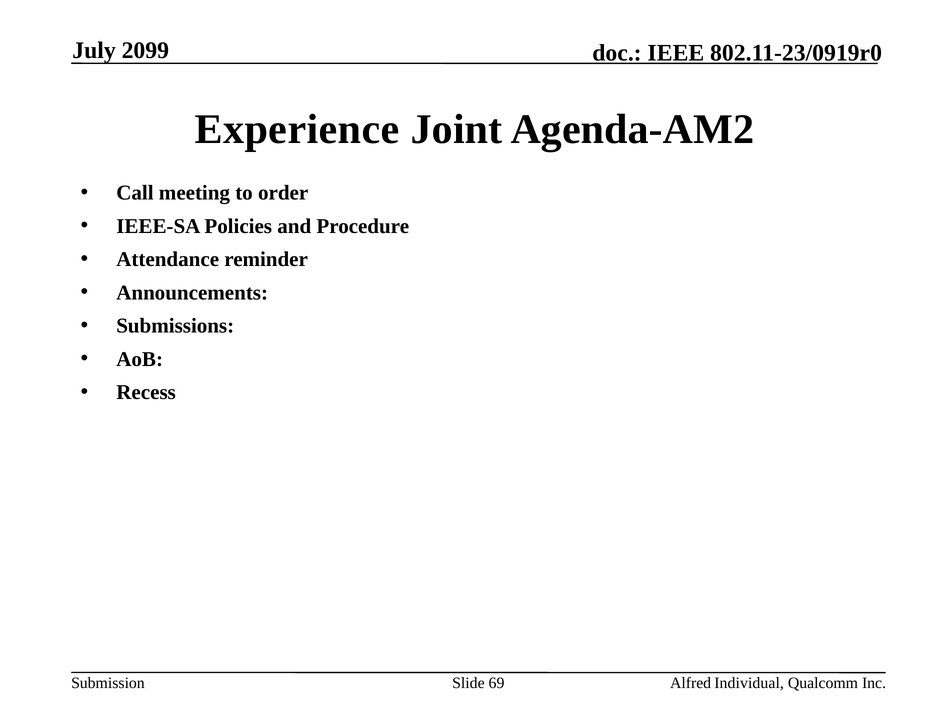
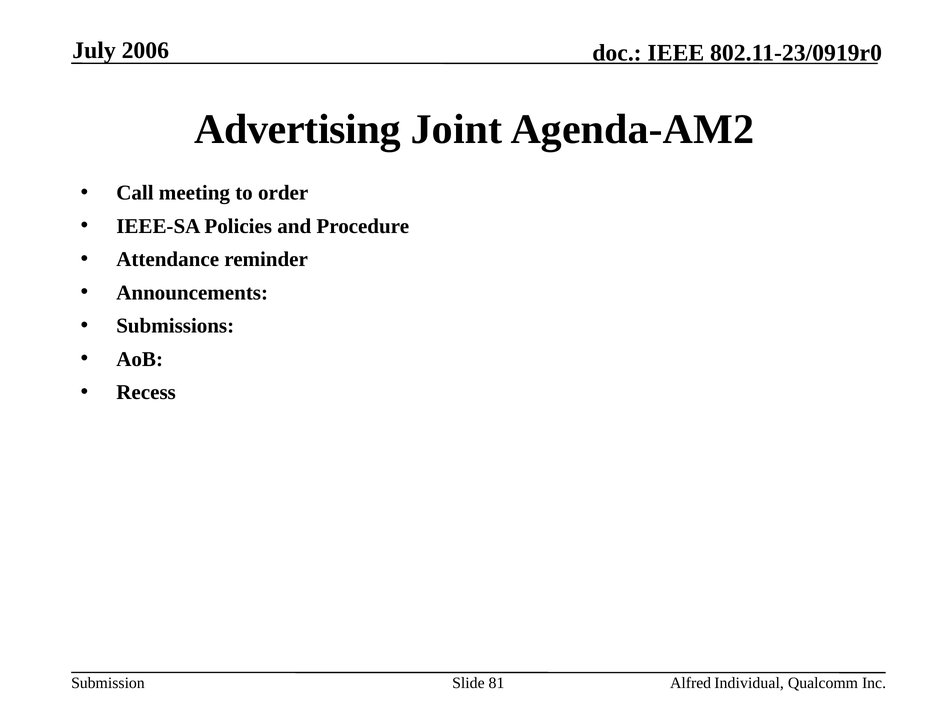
2099: 2099 -> 2006 (145, 50)
Experience: Experience -> Advertising (297, 129)
69: 69 -> 81 (497, 683)
